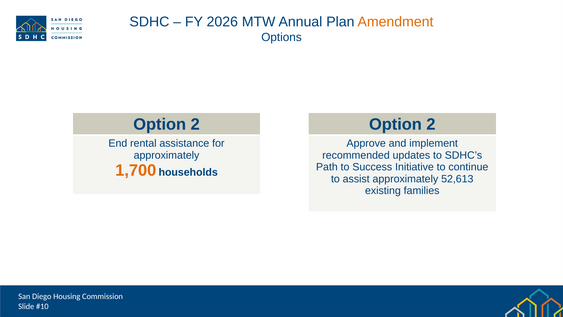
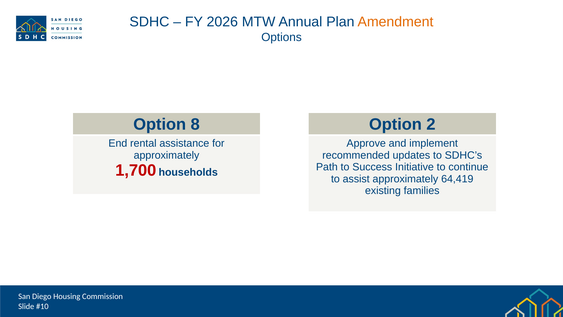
2: 2 -> 8 (195, 124)
1,700 colour: orange -> red (136, 170)
52,613: 52,613 -> 64,419 (457, 179)
